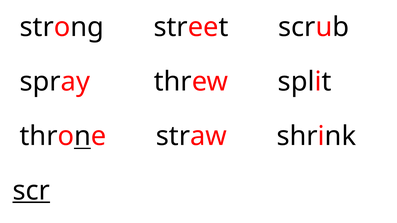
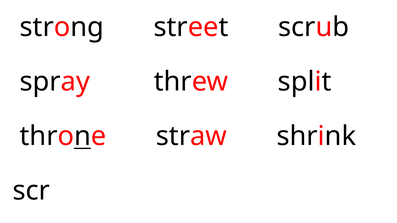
scr underline: present -> none (31, 191)
